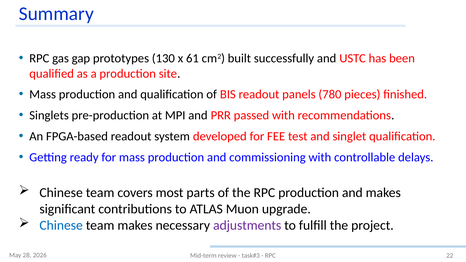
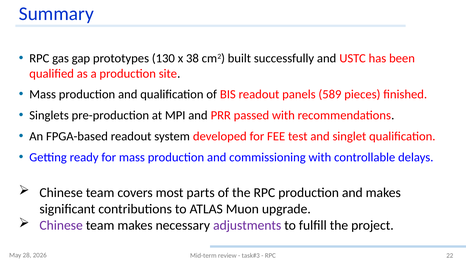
61: 61 -> 38 (192, 58)
780: 780 -> 589 (330, 95)
Chinese colour: blue -> purple (61, 225)
